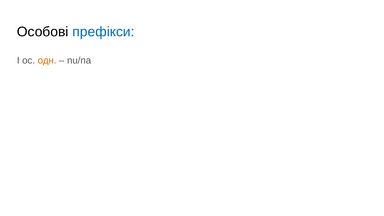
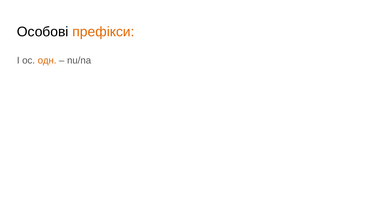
префікси colour: blue -> orange (104, 32)
